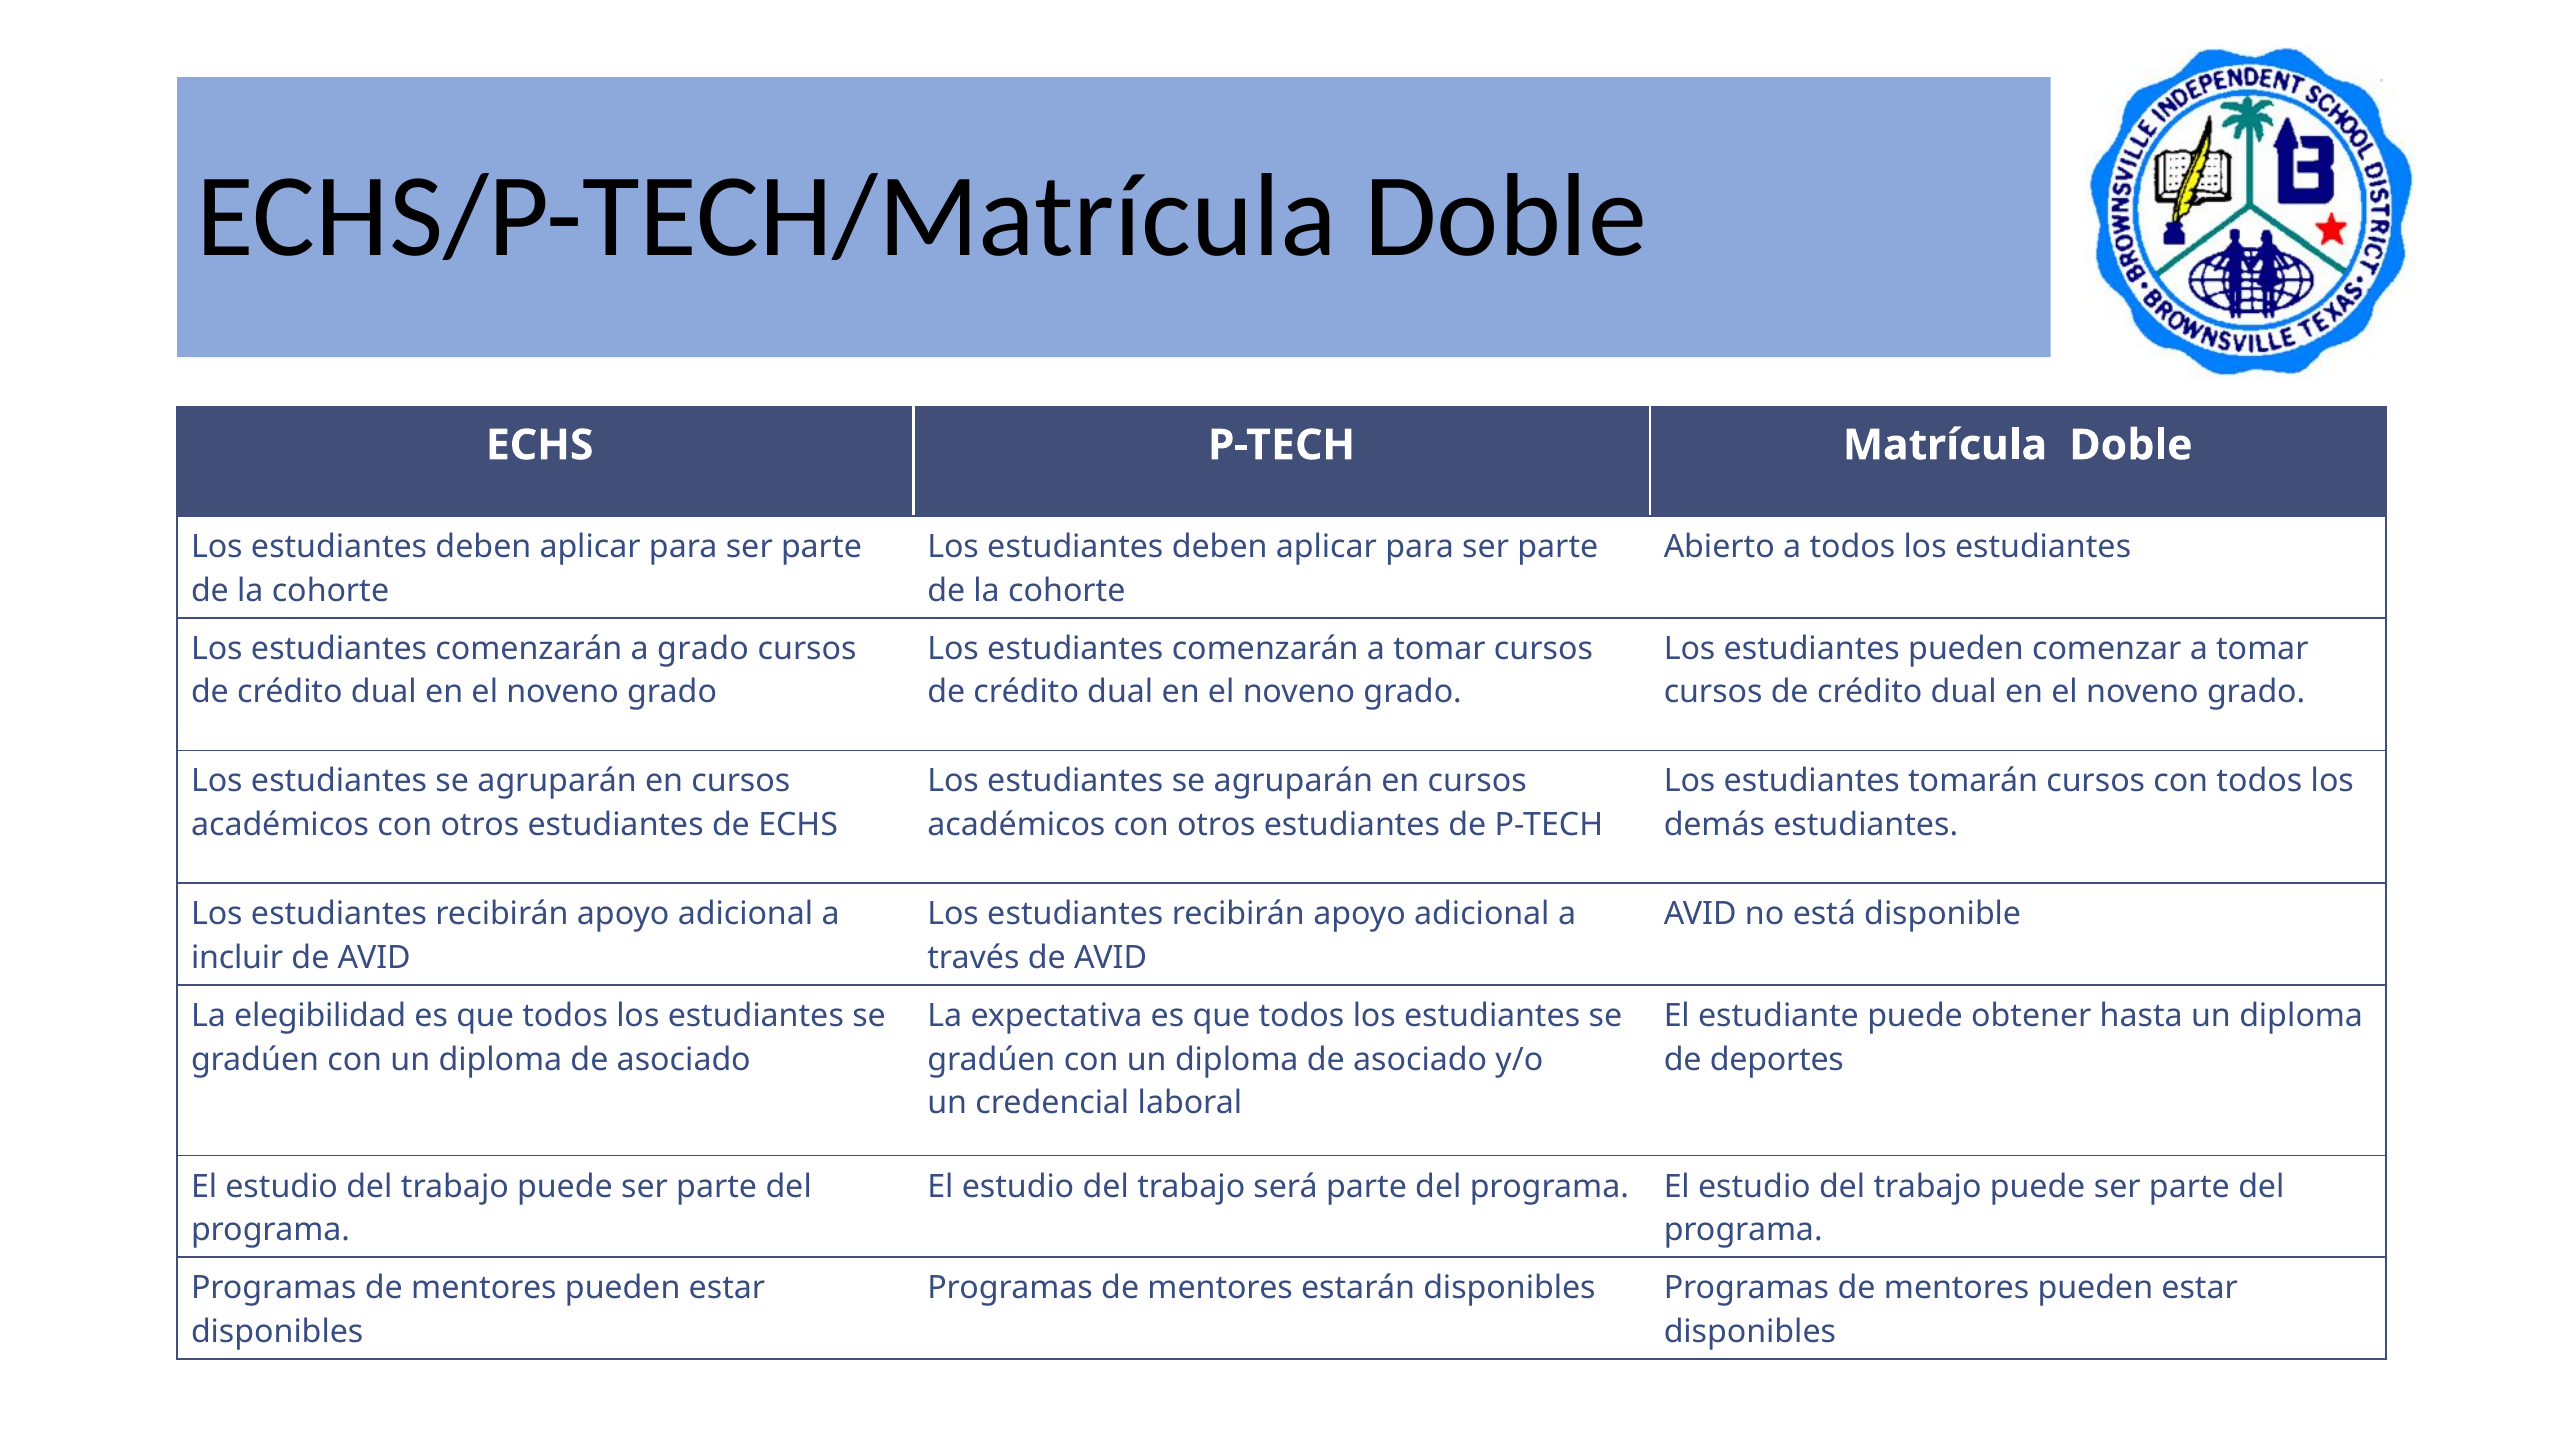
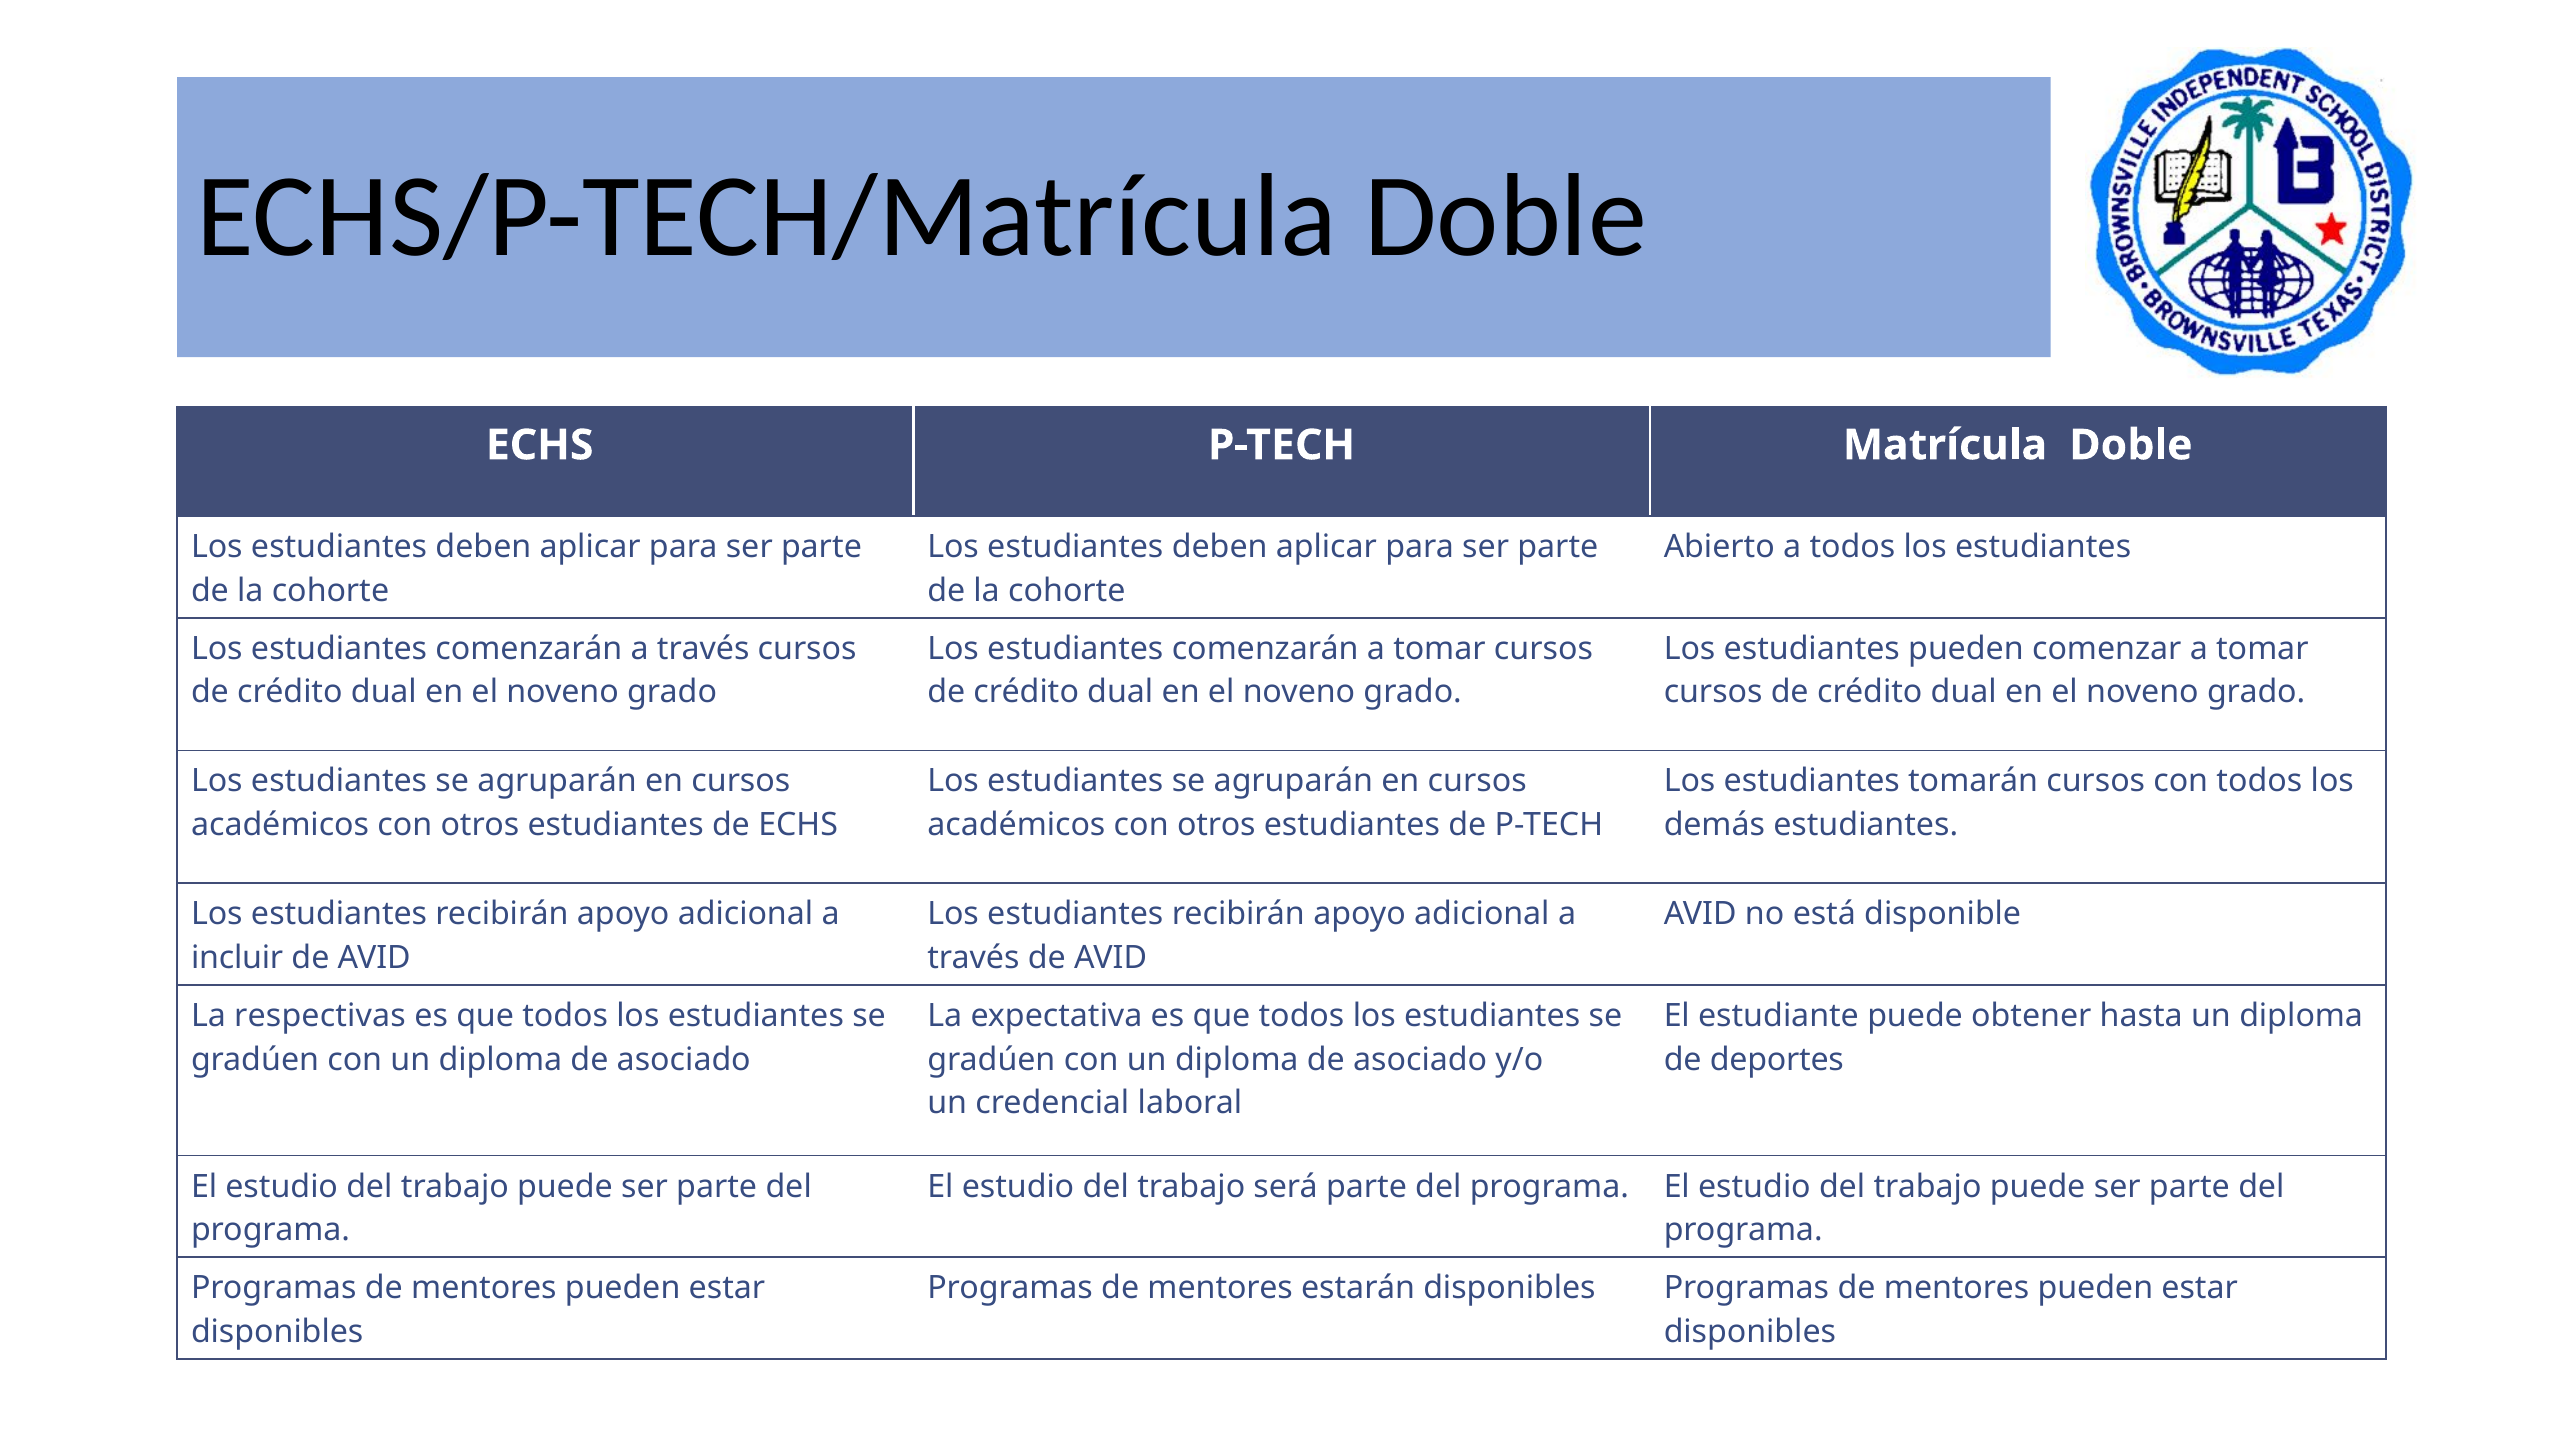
comenzarán a grado: grado -> través (703, 649)
elegibilidad: elegibilidad -> respectivas (320, 1016)
